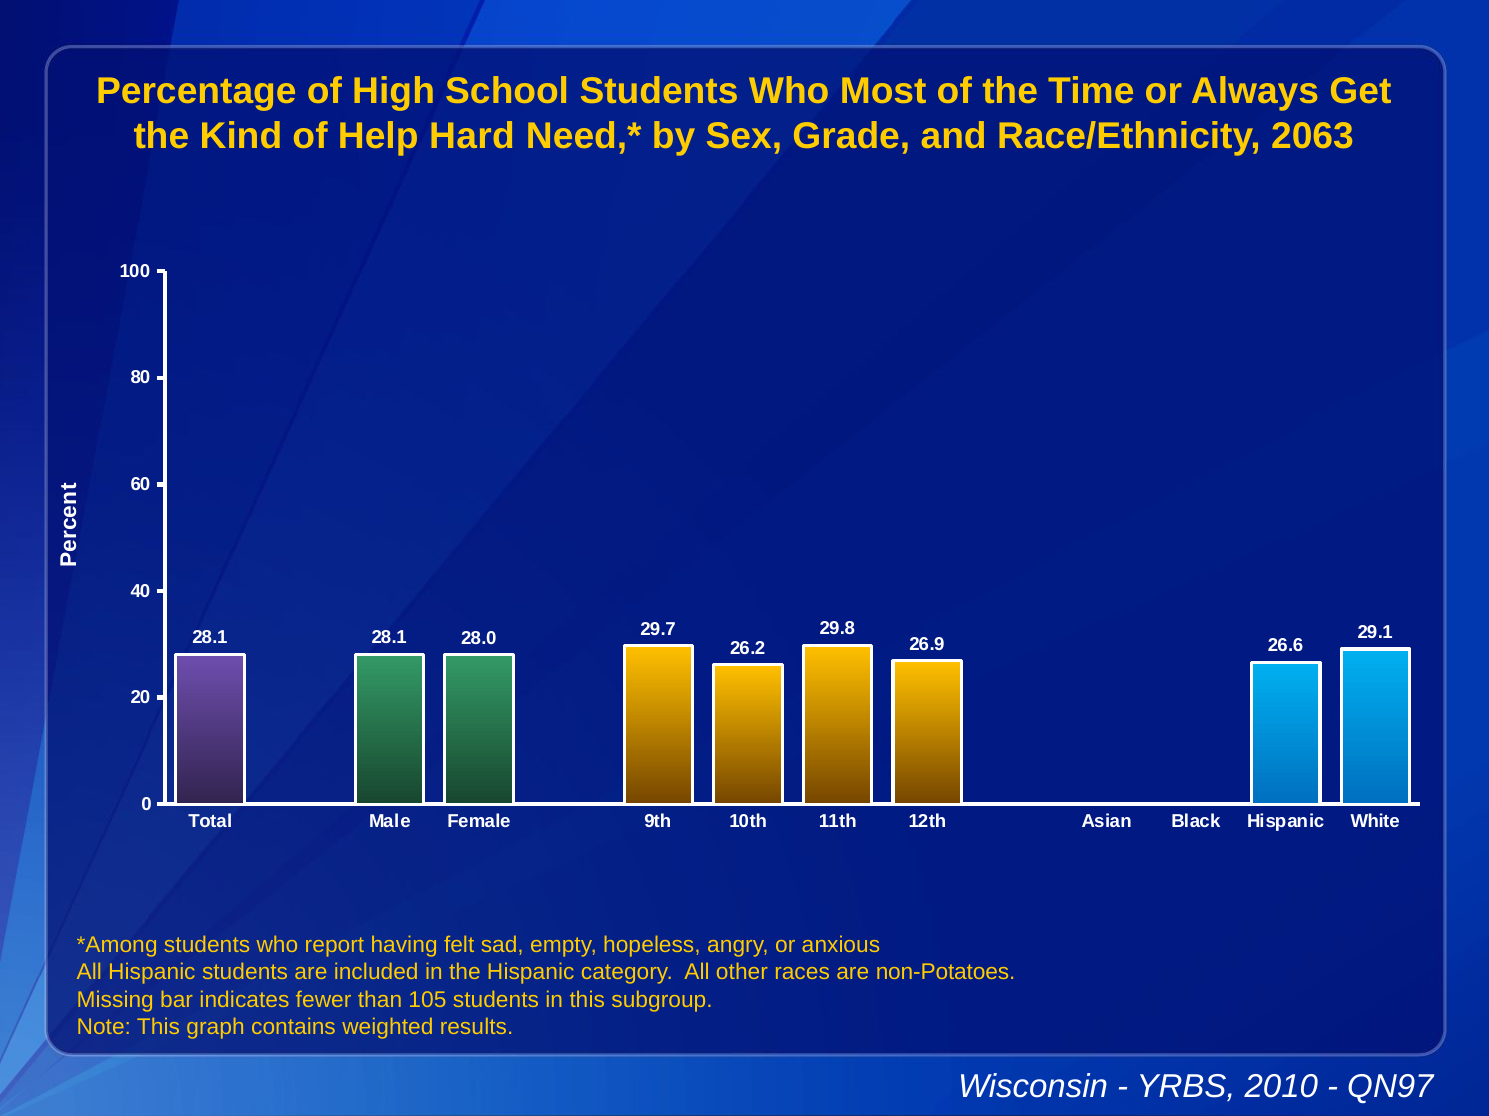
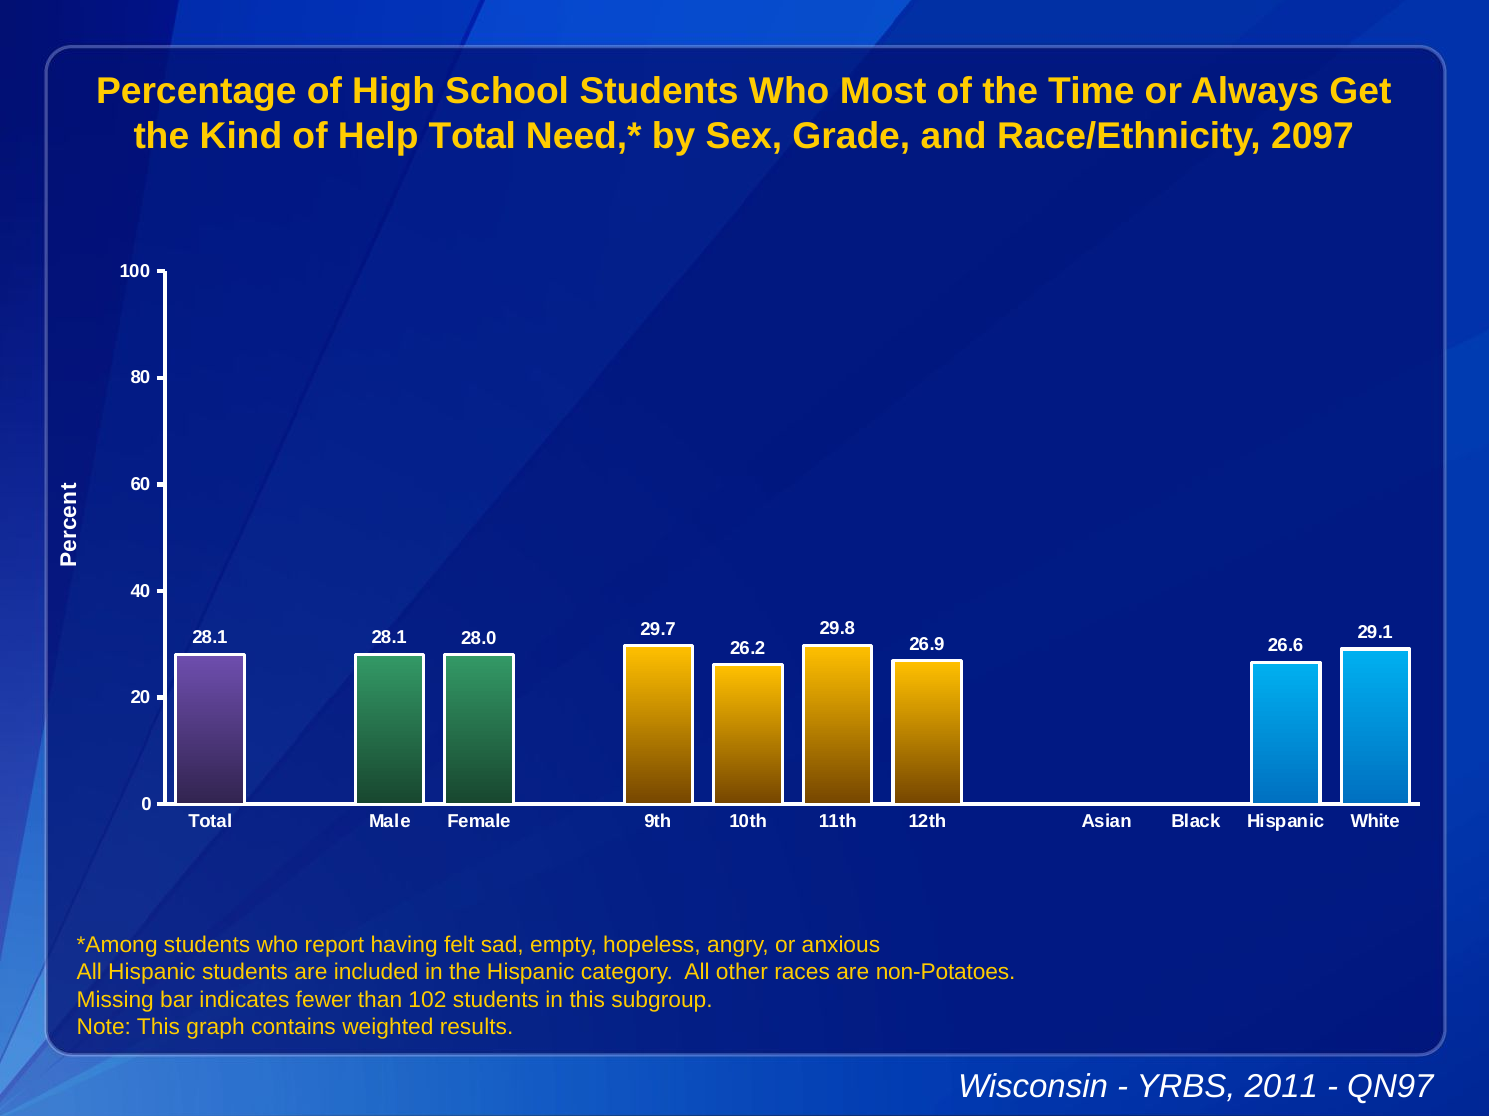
Help Hard: Hard -> Total (472, 136)
2063: 2063 -> 2097 (1312, 136)
105: 105 -> 102 (428, 1000)
2010: 2010 -> 2011 (1281, 1087)
